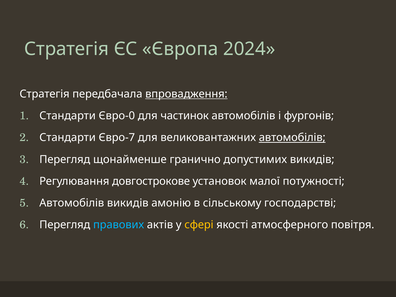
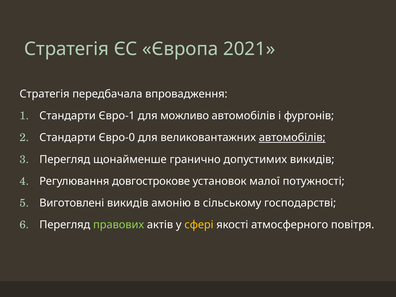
2024: 2024 -> 2021 (249, 49)
впровадження underline: present -> none (186, 94)
Євро‐0: Євро‐0 -> Євро‐1 (117, 116)
частинок: частинок -> можливо (185, 116)
Євро‐7: Євро‐7 -> Євро‐0 (117, 138)
Автомобілів: Автомобілів -> Виготовлені (72, 203)
правових colour: light blue -> light green (119, 225)
